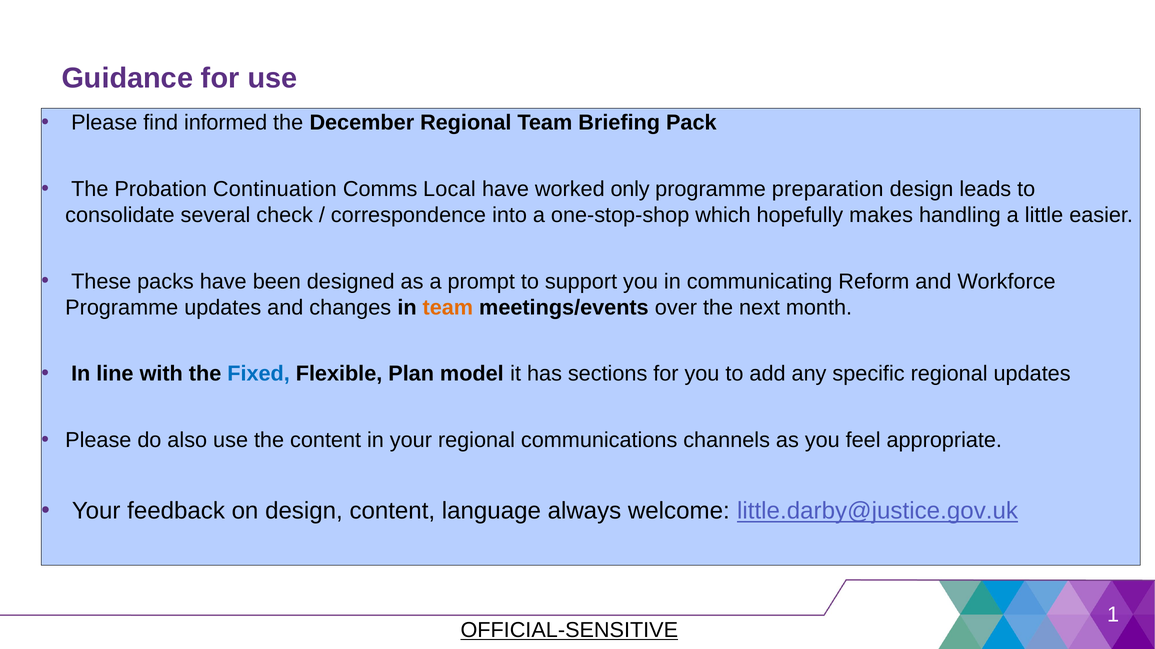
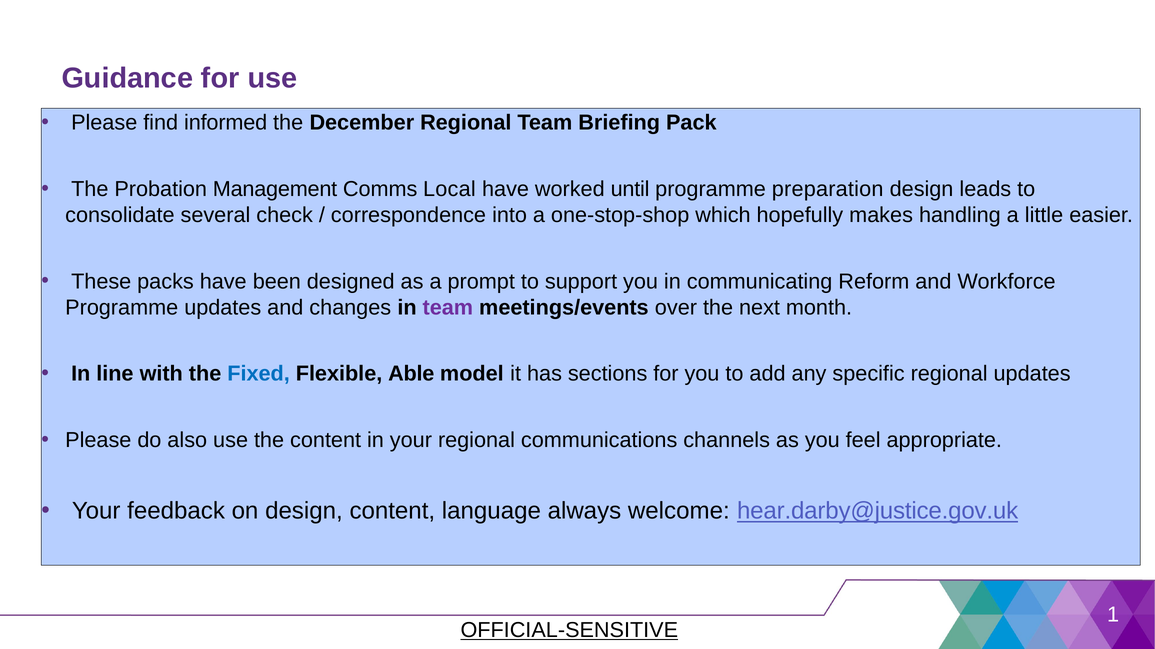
Continuation: Continuation -> Management (275, 189)
only: only -> until (630, 189)
team colour: orange -> purple (448, 308)
Plan: Plan -> Able (411, 374)
little.darby@justice.gov.uk: little.darby@justice.gov.uk -> hear.darby@justice.gov.uk (878, 512)
